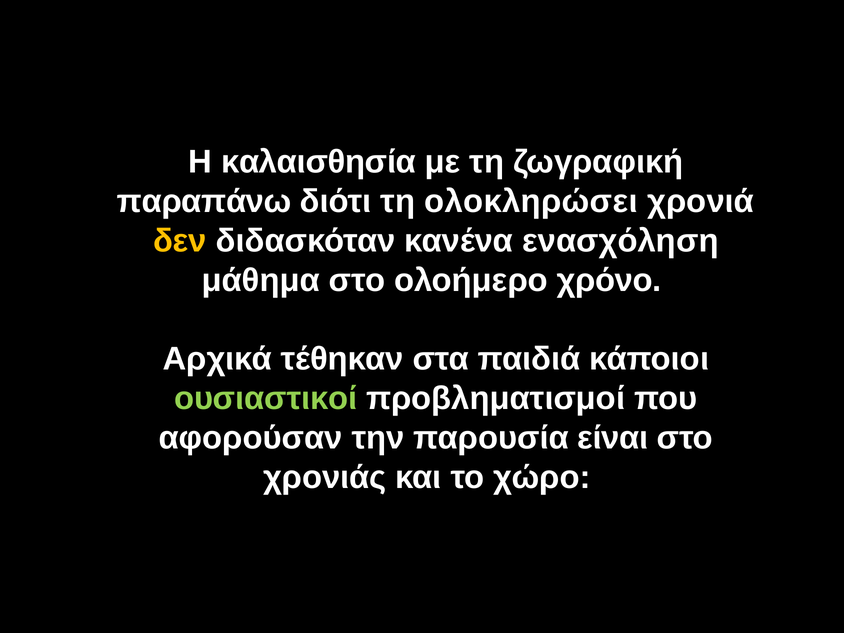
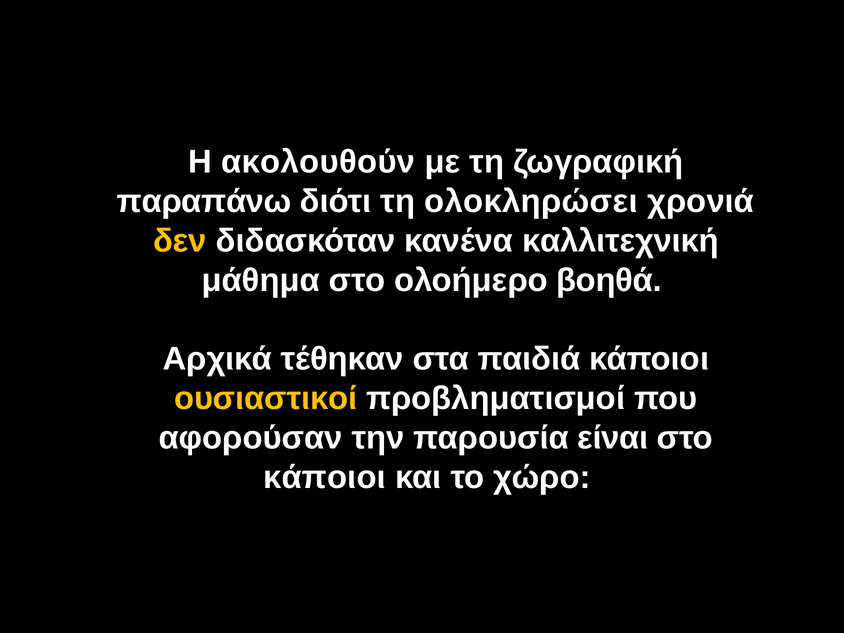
καλαισθησία: καλαισθησία -> ακολουθούν (318, 162)
ενασχόληση: ενασχόληση -> καλλιτεχνική (620, 241)
χρόνο: χρόνο -> βοηθά (609, 280)
ουσιαστικοί colour: light green -> yellow (266, 398)
χρονιάς: χρονιάς -> κάποιοι (325, 477)
